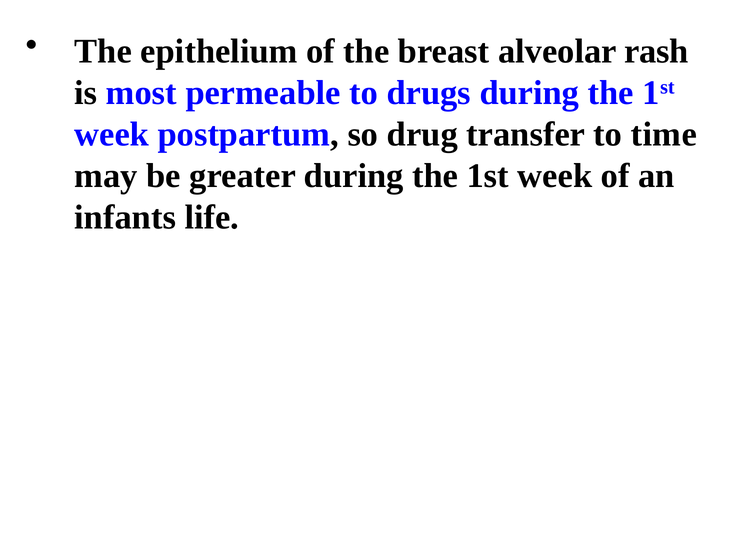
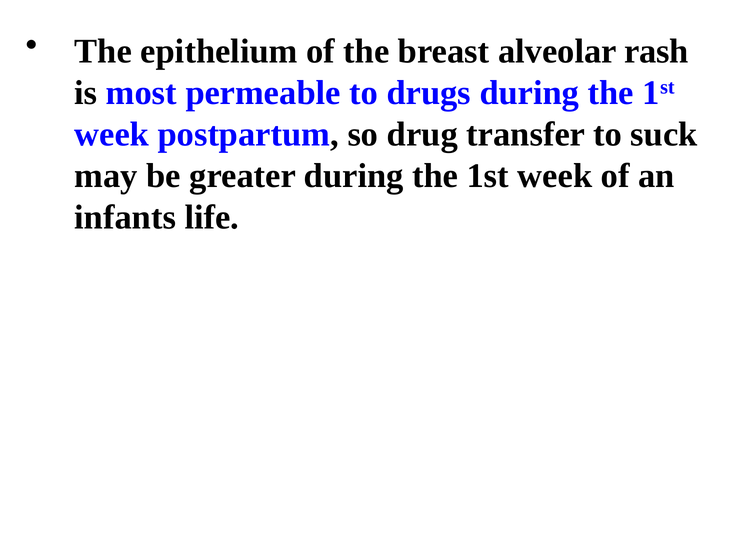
time: time -> suck (664, 134)
